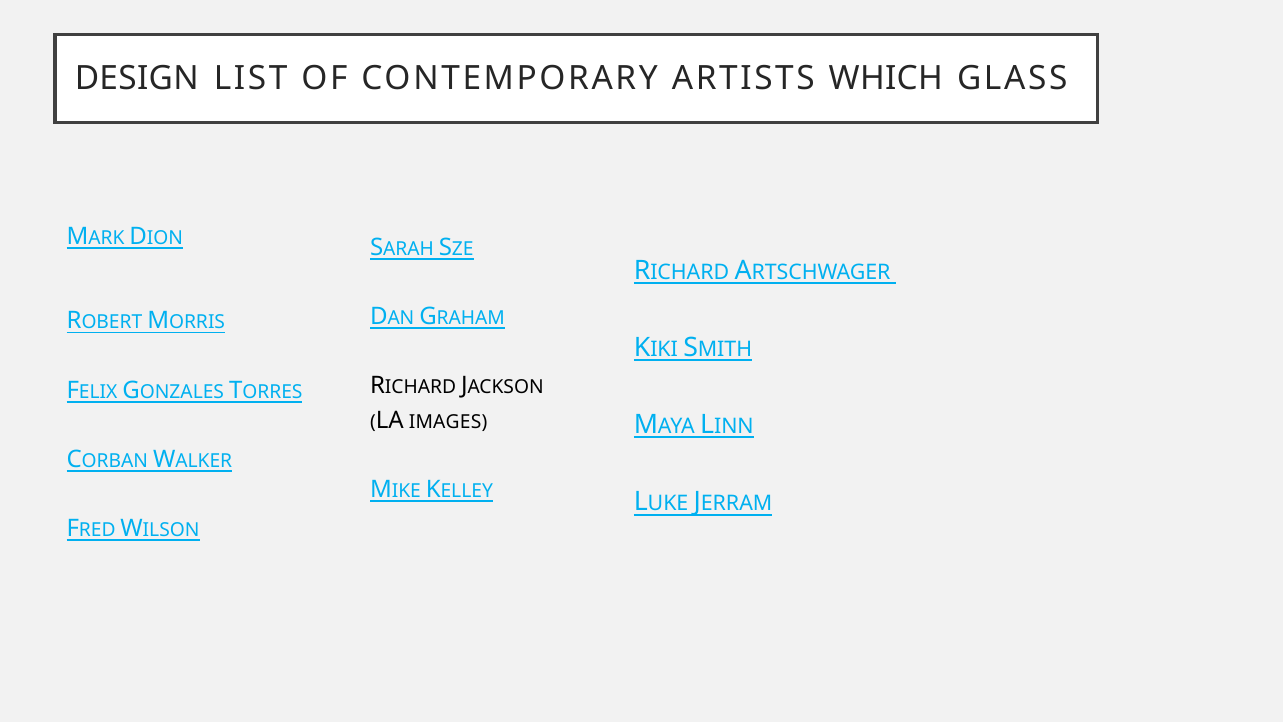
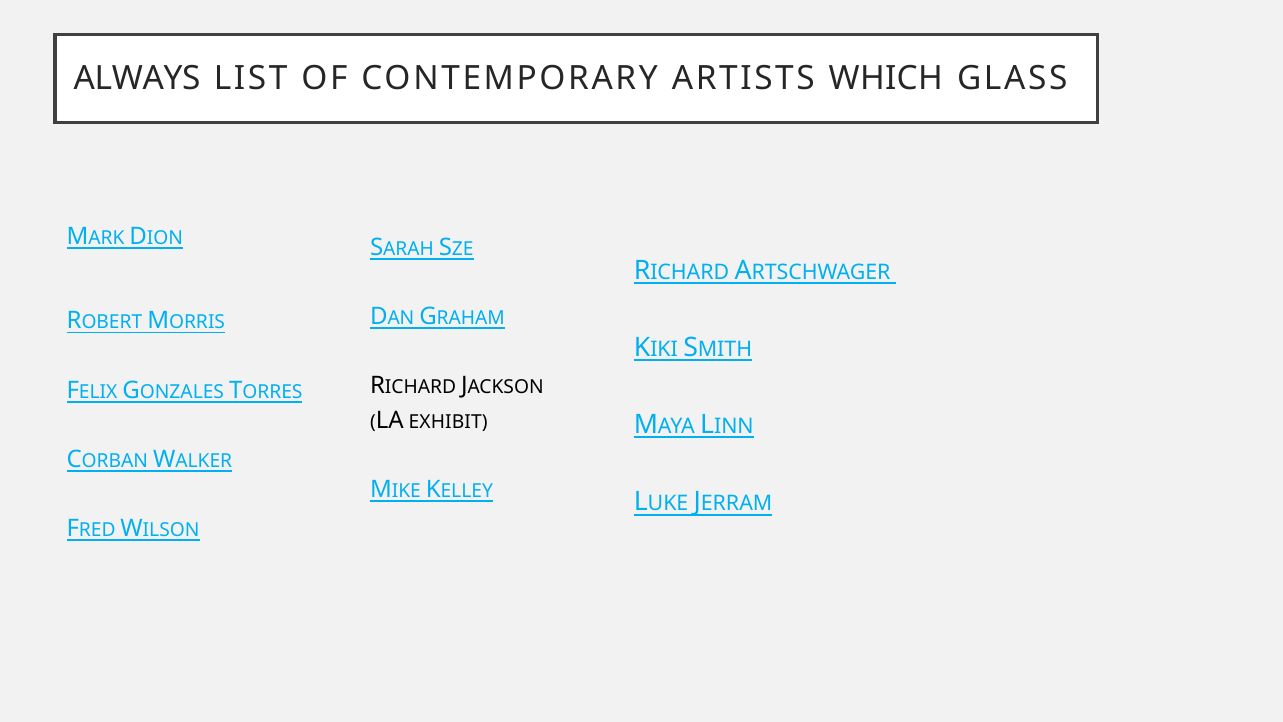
DESIGN: DESIGN -> ALWAYS (137, 78)
IMAGES: IMAGES -> EXHIBIT (448, 422)
